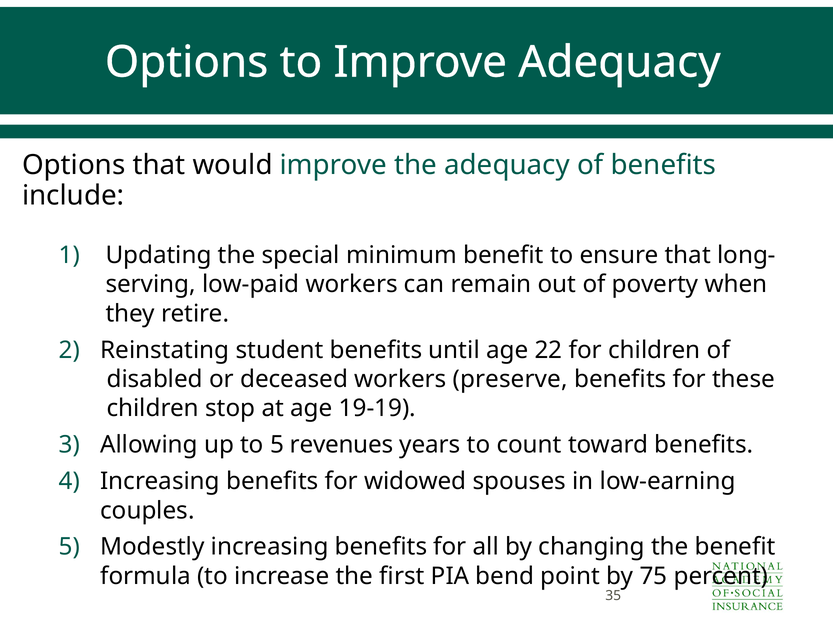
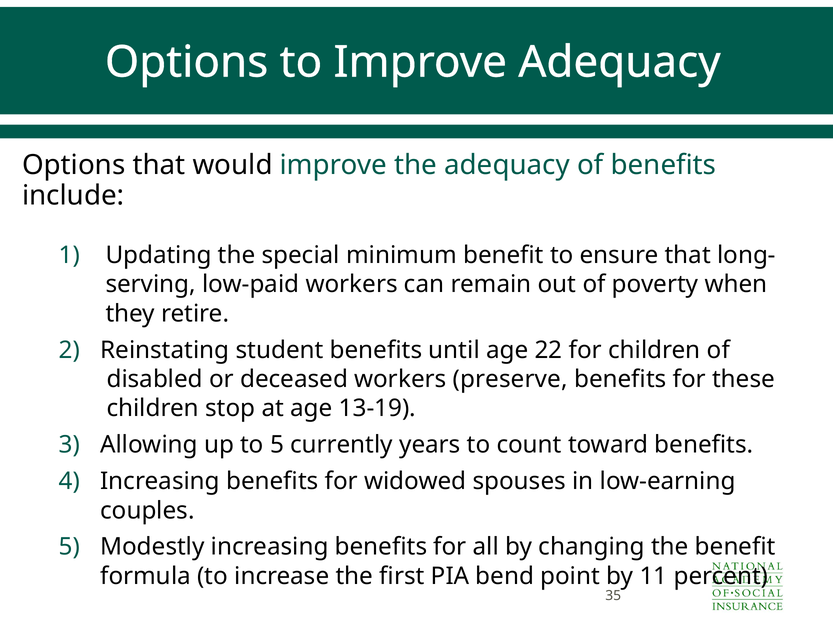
19-19: 19-19 -> 13-19 (377, 408)
revenues: revenues -> currently (341, 445)
75: 75 -> 11 (653, 576)
